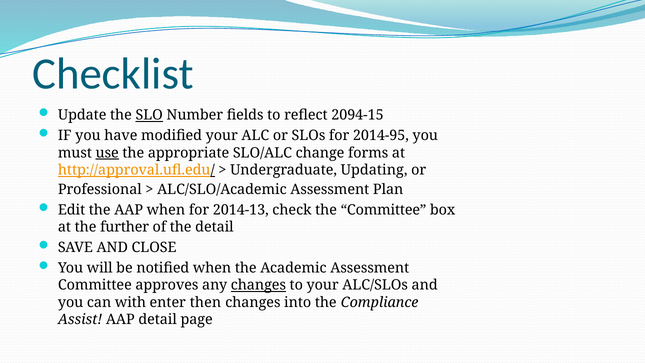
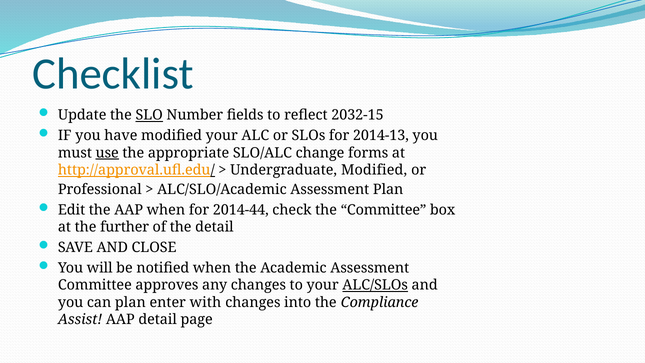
2094-15: 2094-15 -> 2032-15 (357, 115)
2014-95: 2014-95 -> 2014-13 (381, 136)
Undergraduate Updating: Updating -> Modified (374, 170)
2014-13: 2014-13 -> 2014-44 (241, 210)
changes underline: present -> none (258, 285)
ALC/SLOs underline: none -> present (375, 285)
can with: with -> plan (130, 302)
then: then -> with (205, 302)
